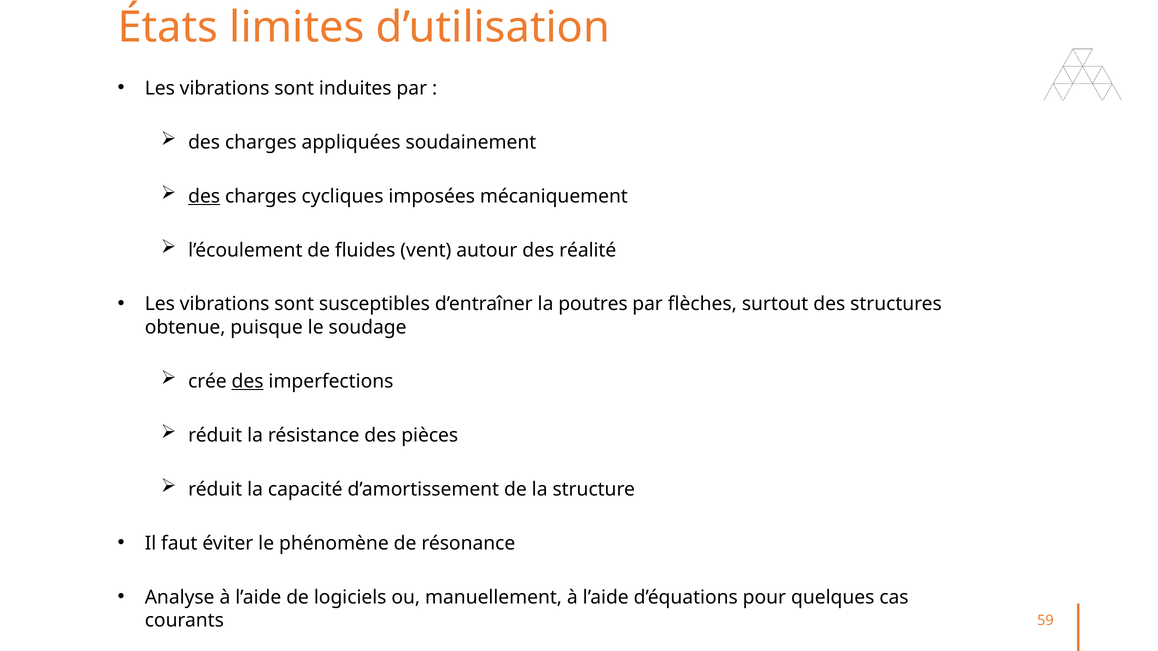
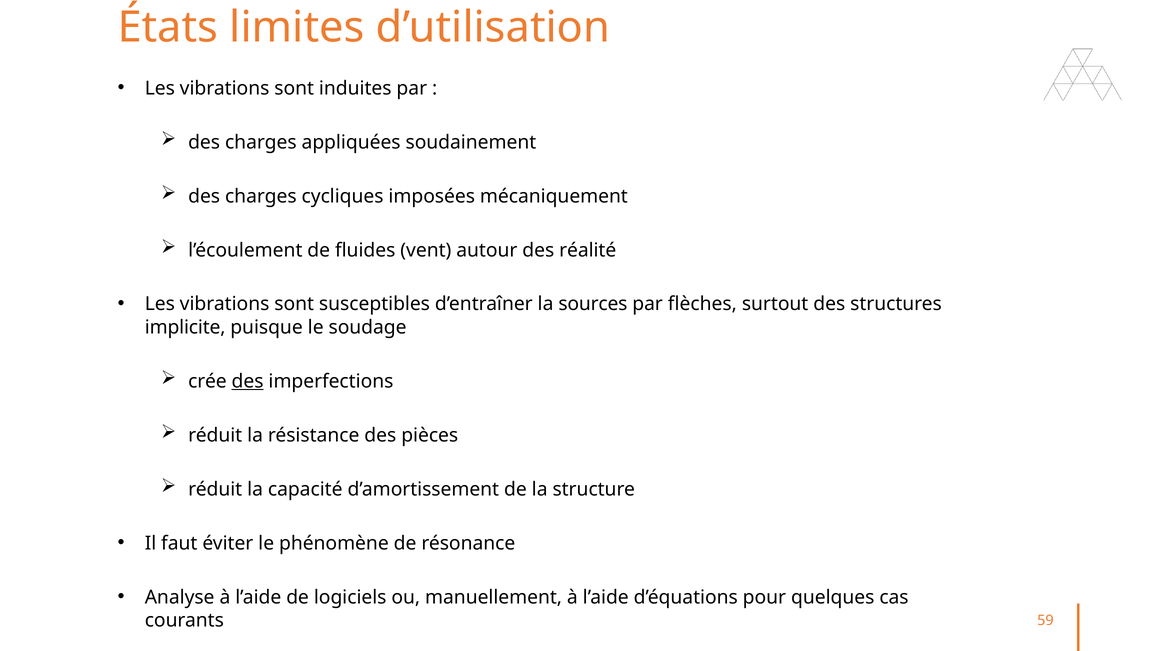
des underline: present -> none (204, 196)
poutres: poutres -> sources (593, 304)
obtenue: obtenue -> implicite (185, 327)
